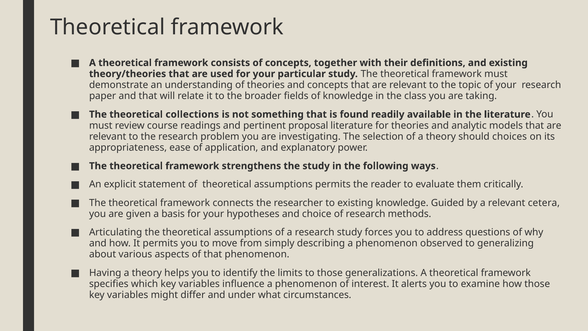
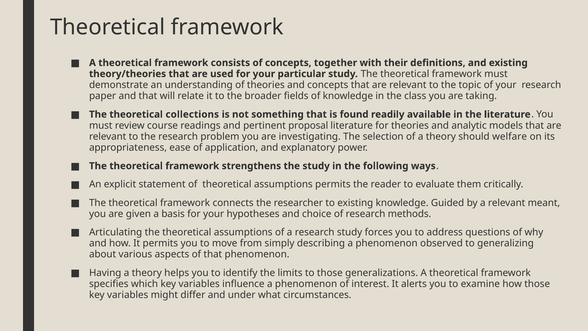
choices: choices -> welfare (510, 136)
cetera: cetera -> meant (544, 203)
